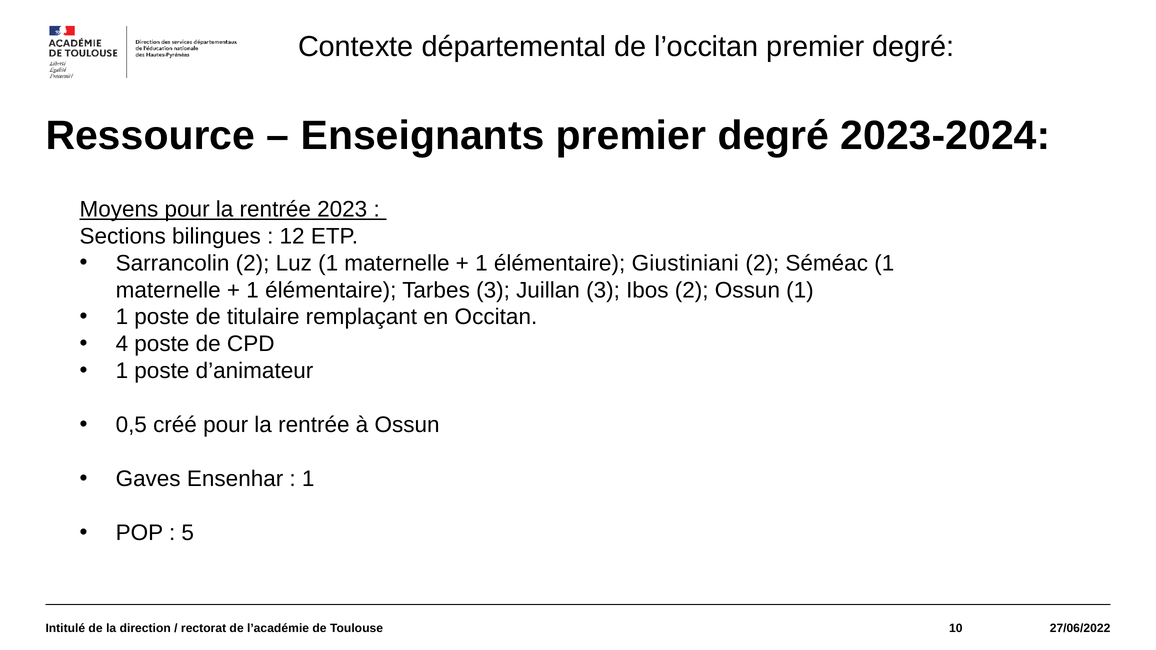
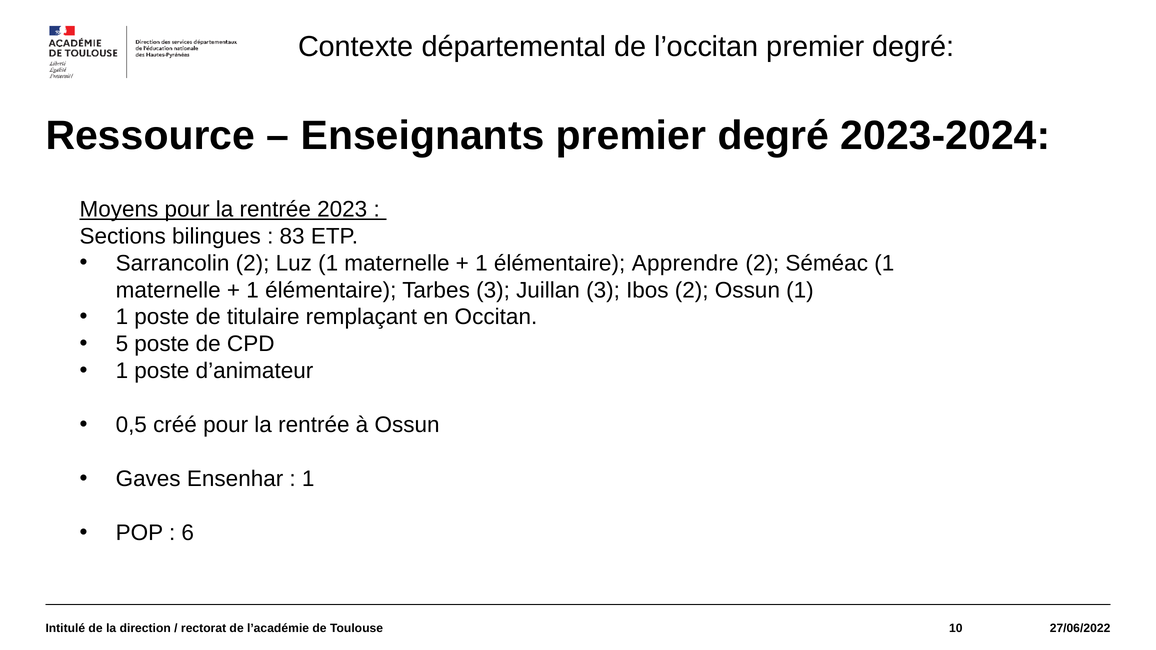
12: 12 -> 83 (292, 236)
Giustiniani: Giustiniani -> Apprendre (685, 263)
4: 4 -> 5 (122, 344)
5: 5 -> 6 (188, 533)
